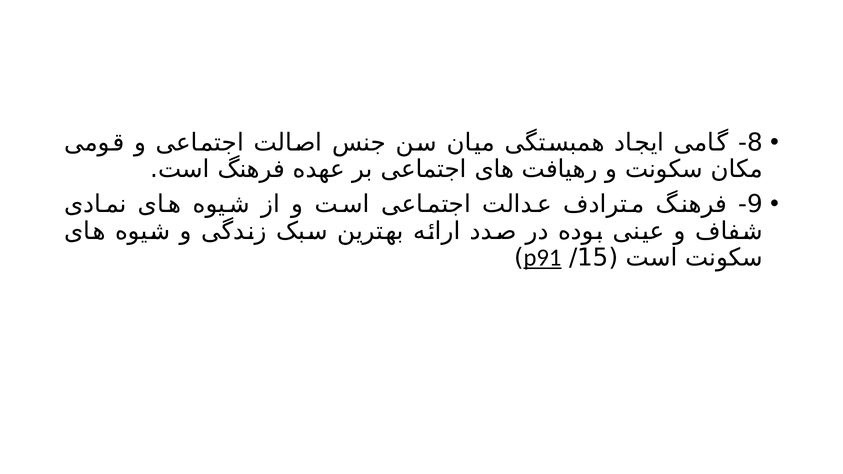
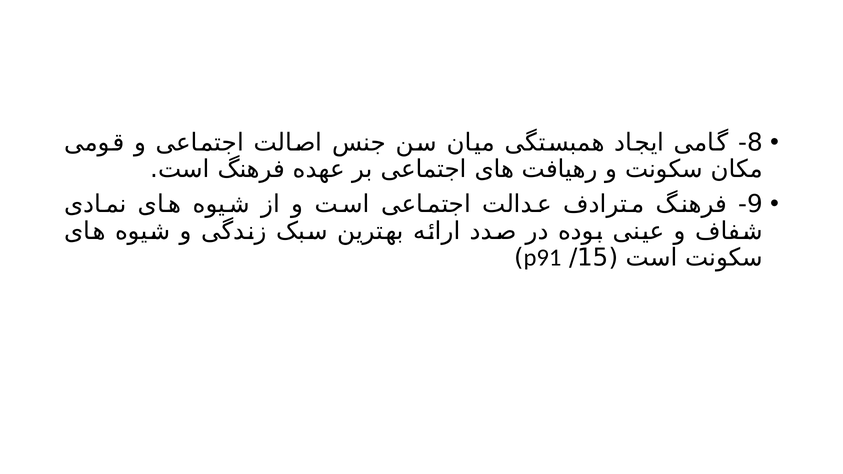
p91 underline: present -> none (542, 258)
